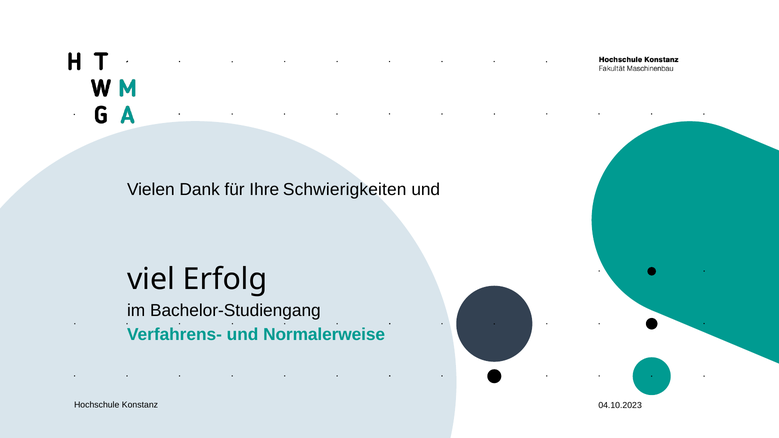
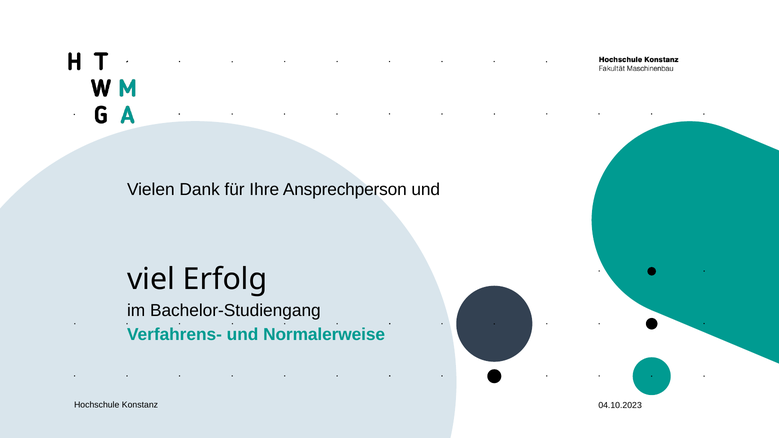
Schwierigkeiten: Schwierigkeiten -> Ansprechperson (345, 190)
